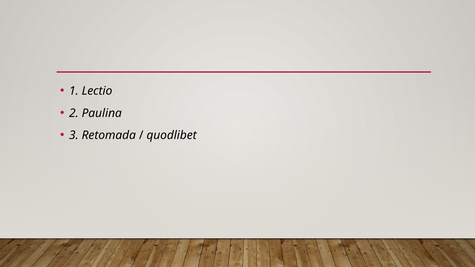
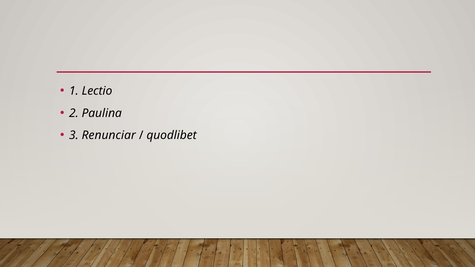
Retomada: Retomada -> Renunciar (109, 135)
